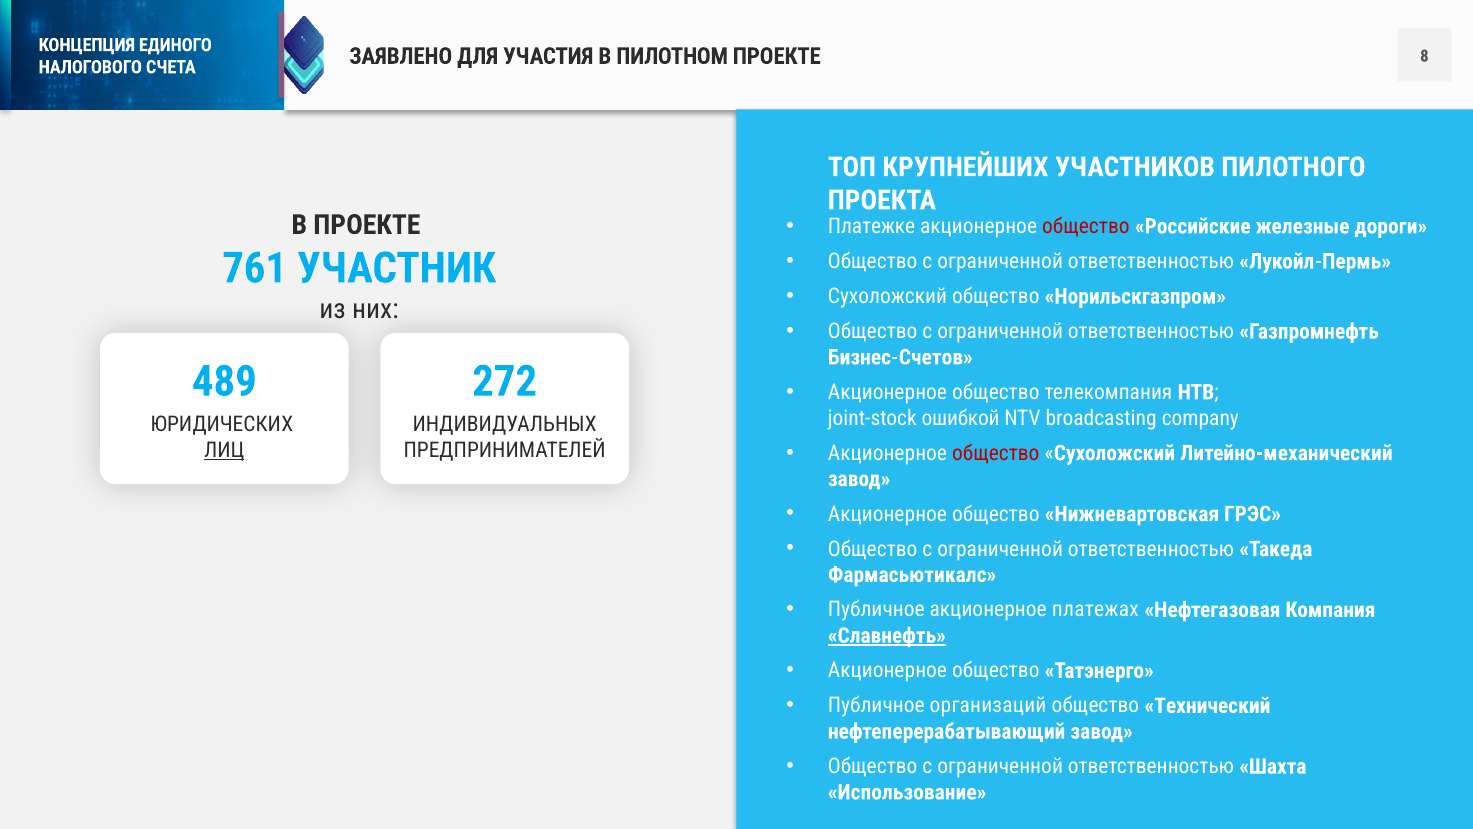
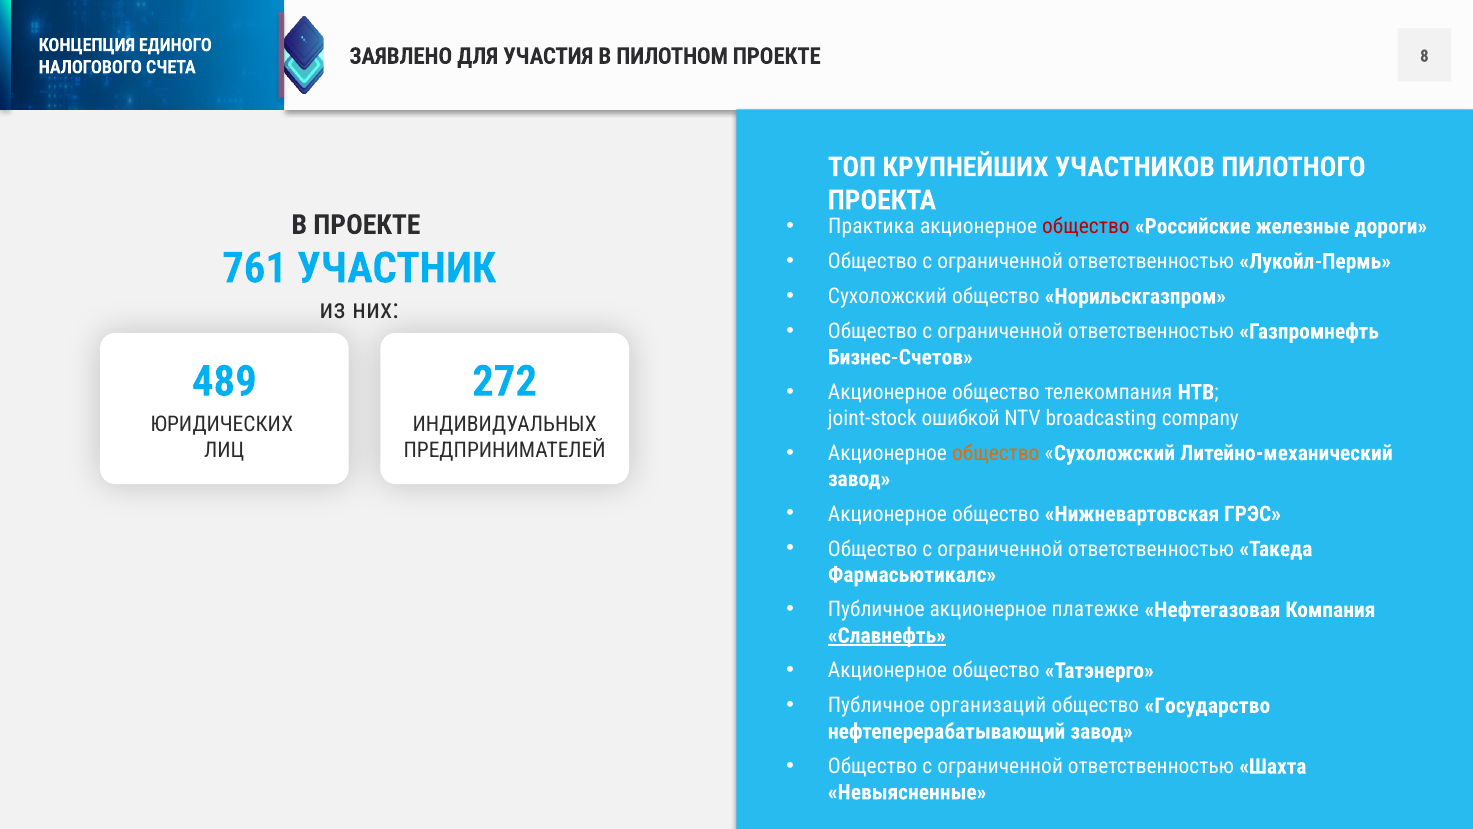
Платежке: Платежке -> Практика (871, 226)
ЛИЦ underline: present -> none (224, 450)
общество colour: red -> orange (996, 453)
платежах: платежах -> платежке (1095, 610)
Технический: Технический -> Государство (1207, 705)
Использование: Использование -> Невыясненные (907, 792)
